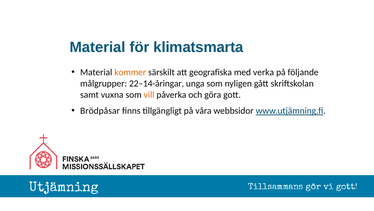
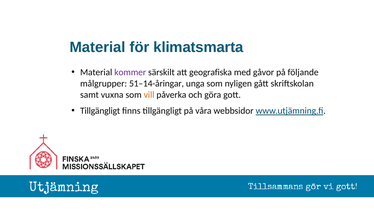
kommer colour: orange -> purple (130, 72)
verka: verka -> gåvor (264, 72)
22–14-åringar: 22–14-åringar -> 51–14-åringar (157, 83)
Brödpåsar: Brödpåsar -> Tillgängligt (100, 110)
